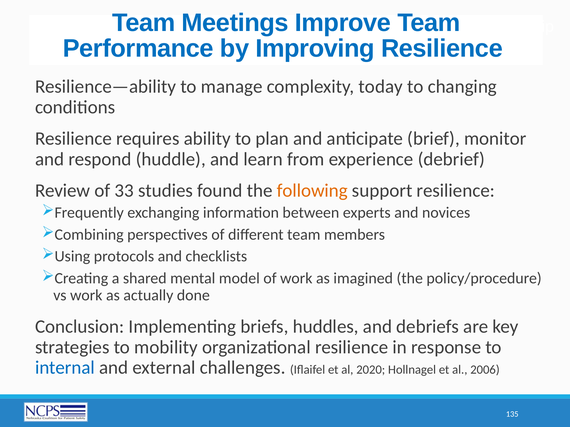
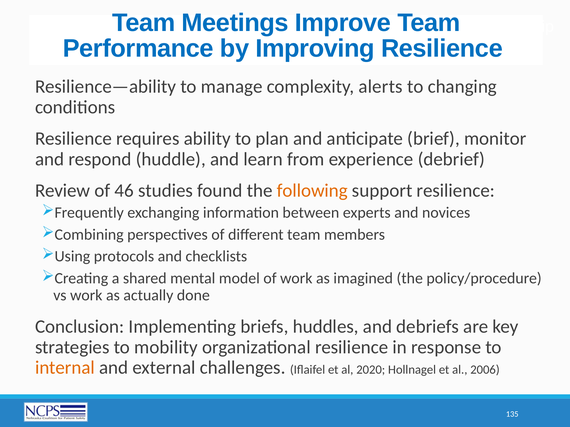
today: today -> alerts (381, 87)
33: 33 -> 46 (124, 191)
internal colour: blue -> orange (65, 368)
